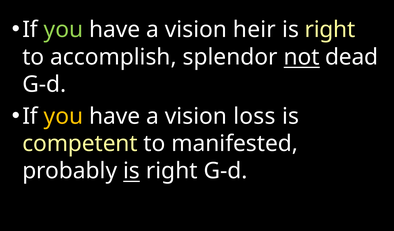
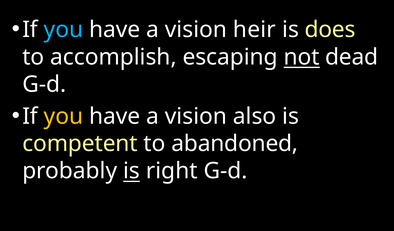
you colour: light green -> light blue (63, 30)
right: right -> does (330, 30)
splendor: splendor -> escaping (230, 57)
loss: loss -> also (255, 116)
manifested: manifested -> abandoned (235, 144)
